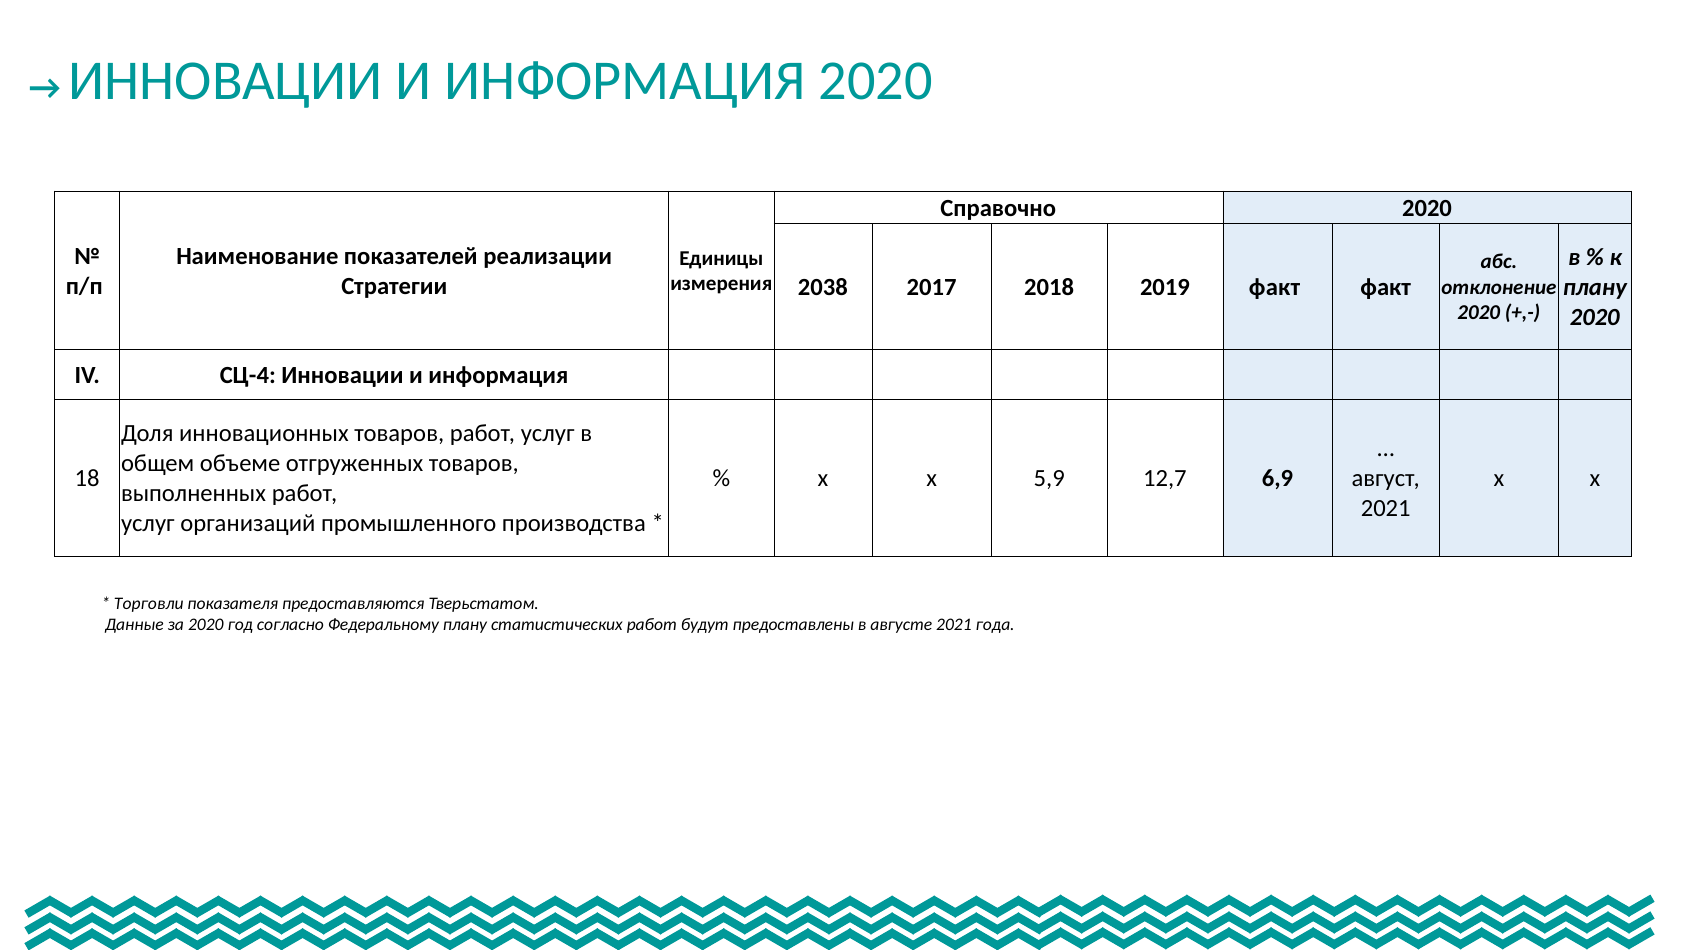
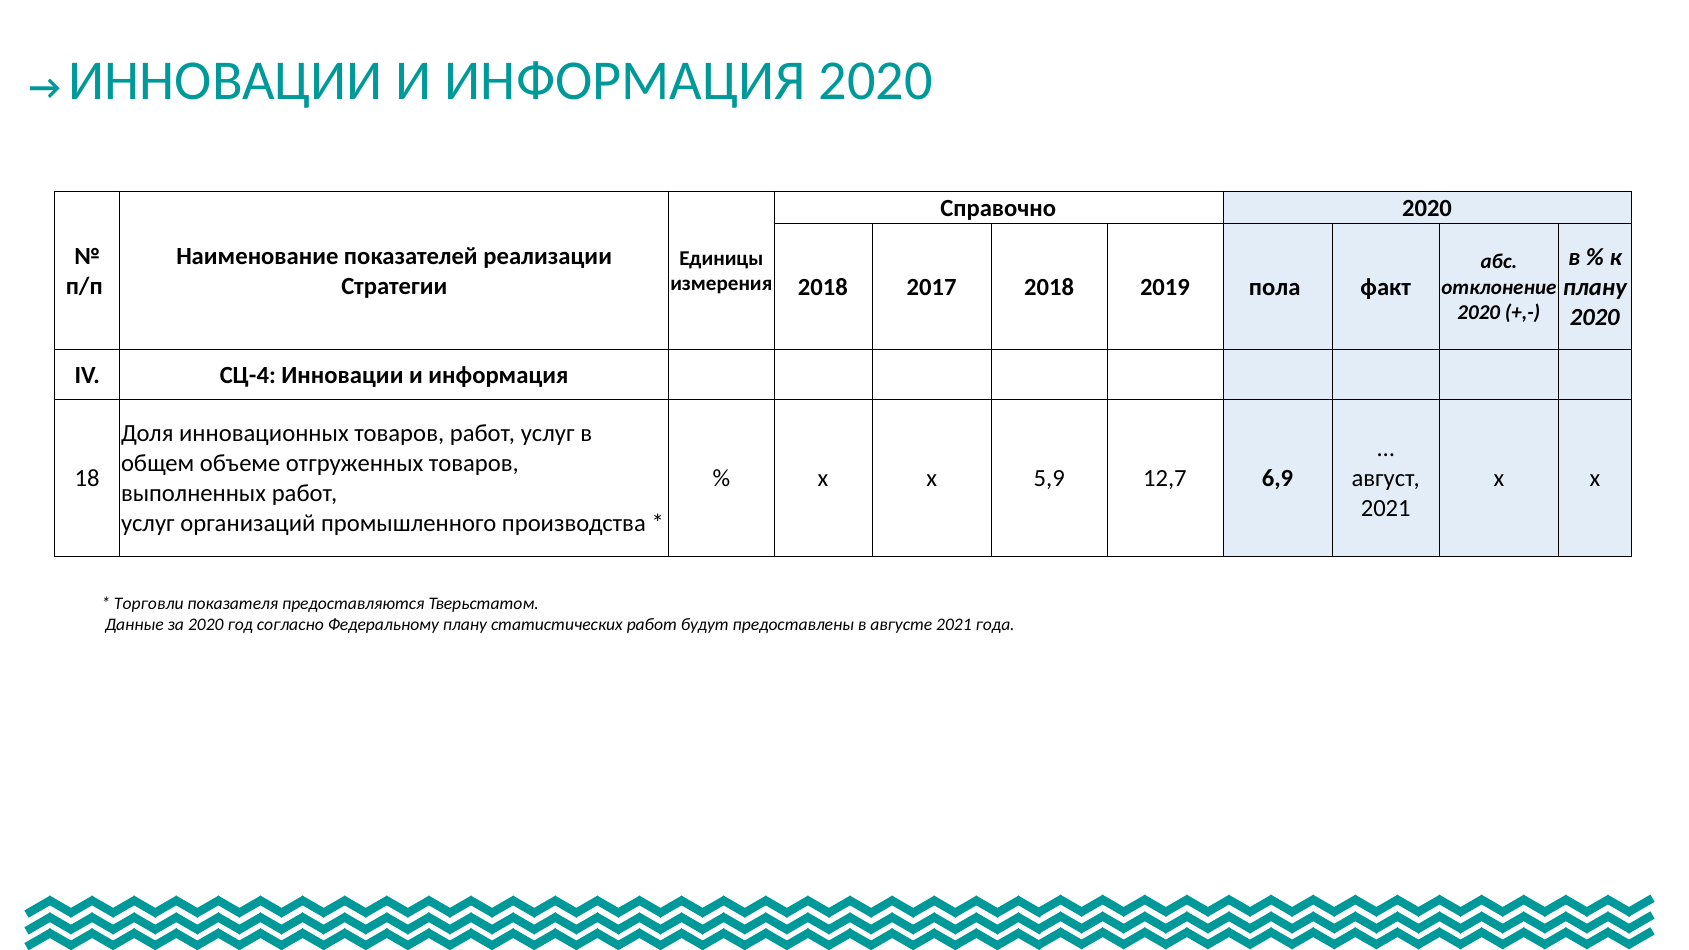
2038: 2038 -> 2018 (823, 287)
2019 факт: факт -> пола (1275, 287)
